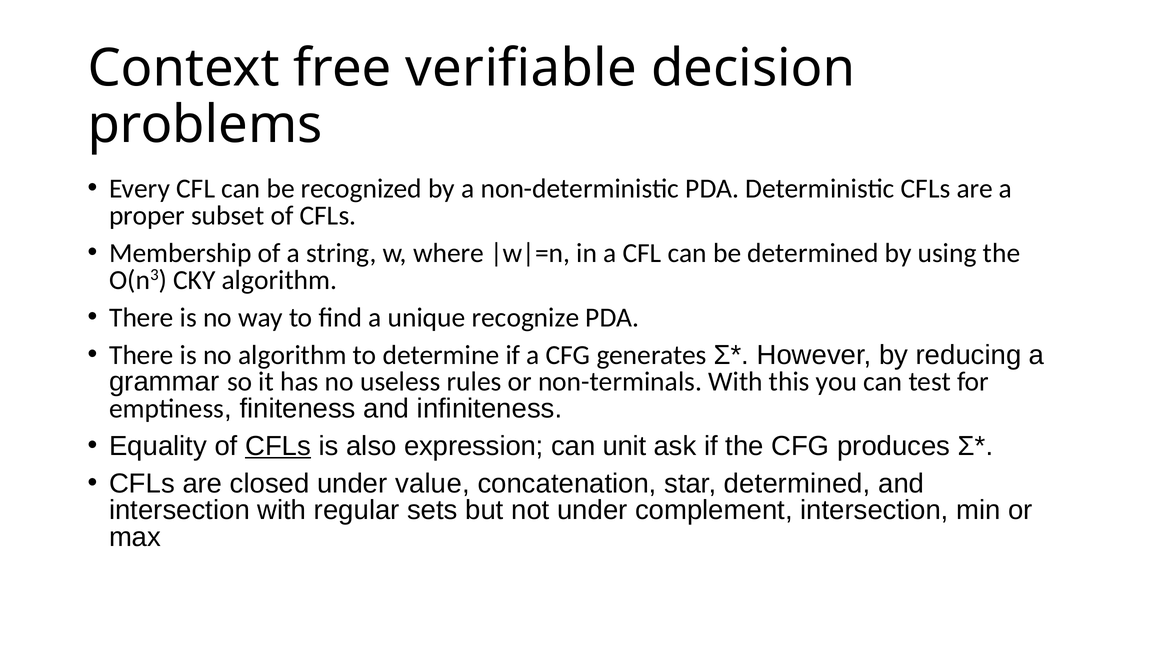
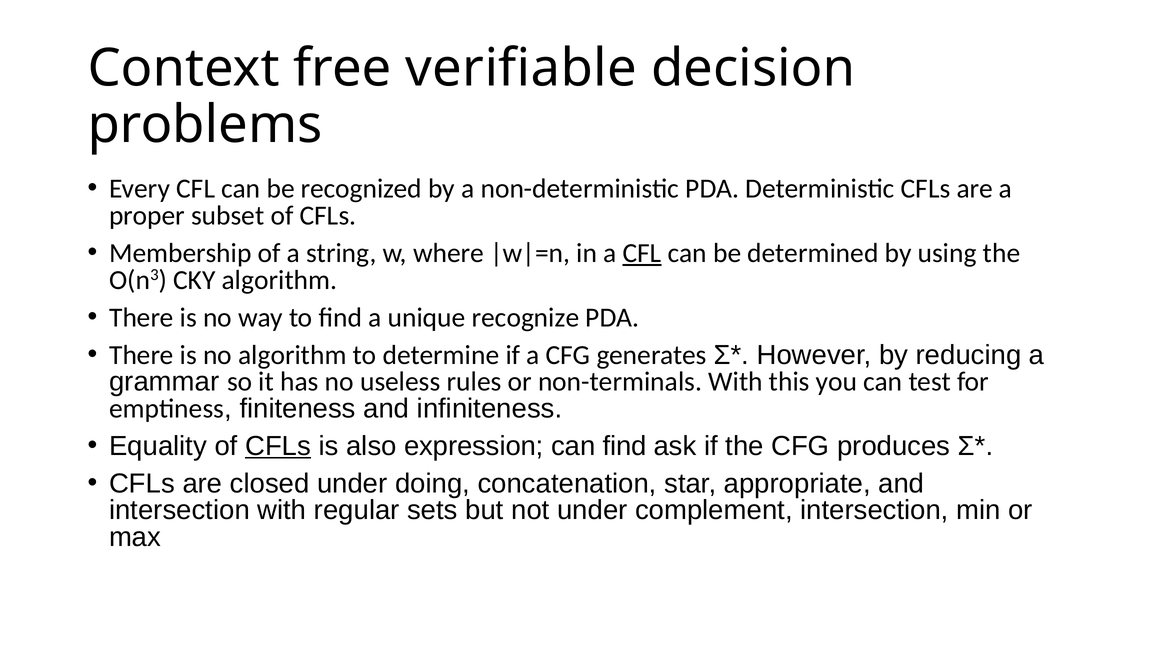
CFL underline: none -> present (642, 253)
can unit: unit -> find (625, 446)
value: value -> doing (433, 483)
star determined: determined -> appropriate (797, 483)
